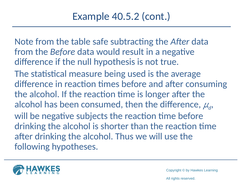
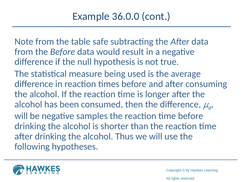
40.5.2: 40.5.2 -> 36.0.0 (126, 16)
subjects: subjects -> samples (92, 116)
